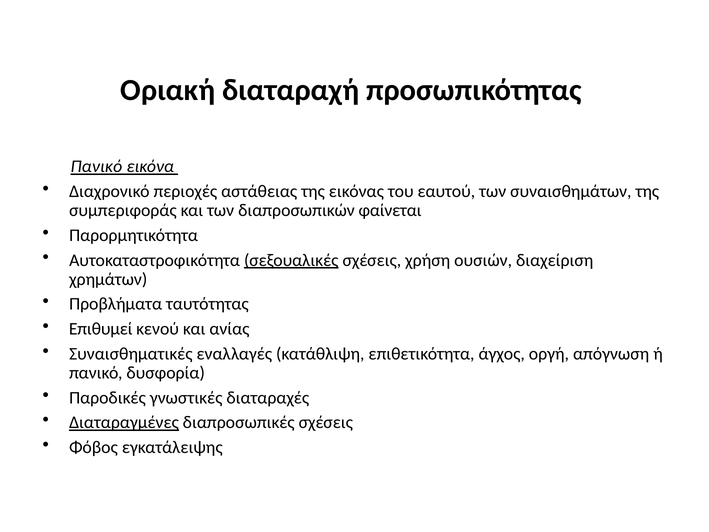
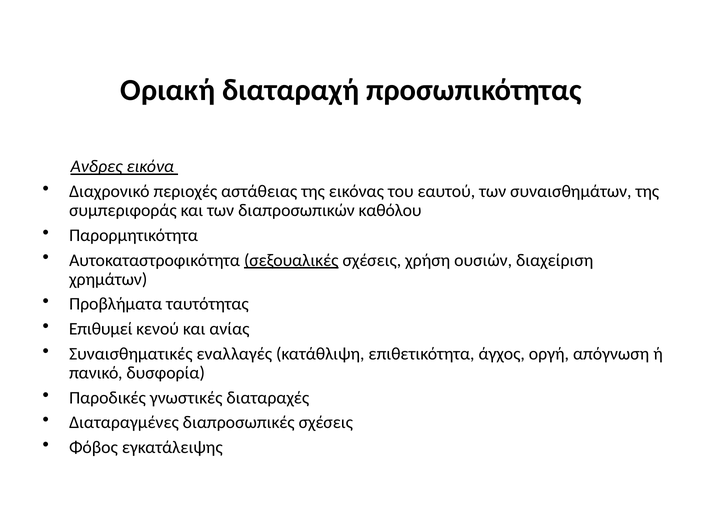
Πανικό: Πανικό -> Ανδρες (96, 166)
φαίνεται: φαίνεται -> καθόλου (390, 210)
Διαταραγμένες underline: present -> none (124, 422)
